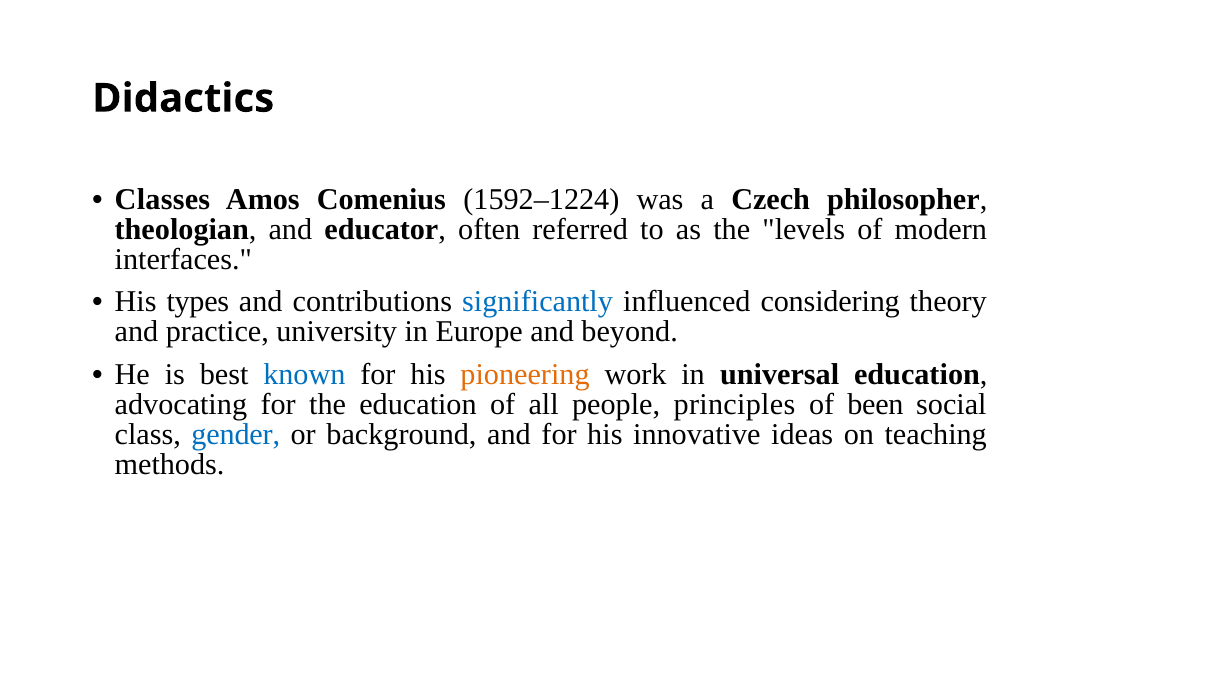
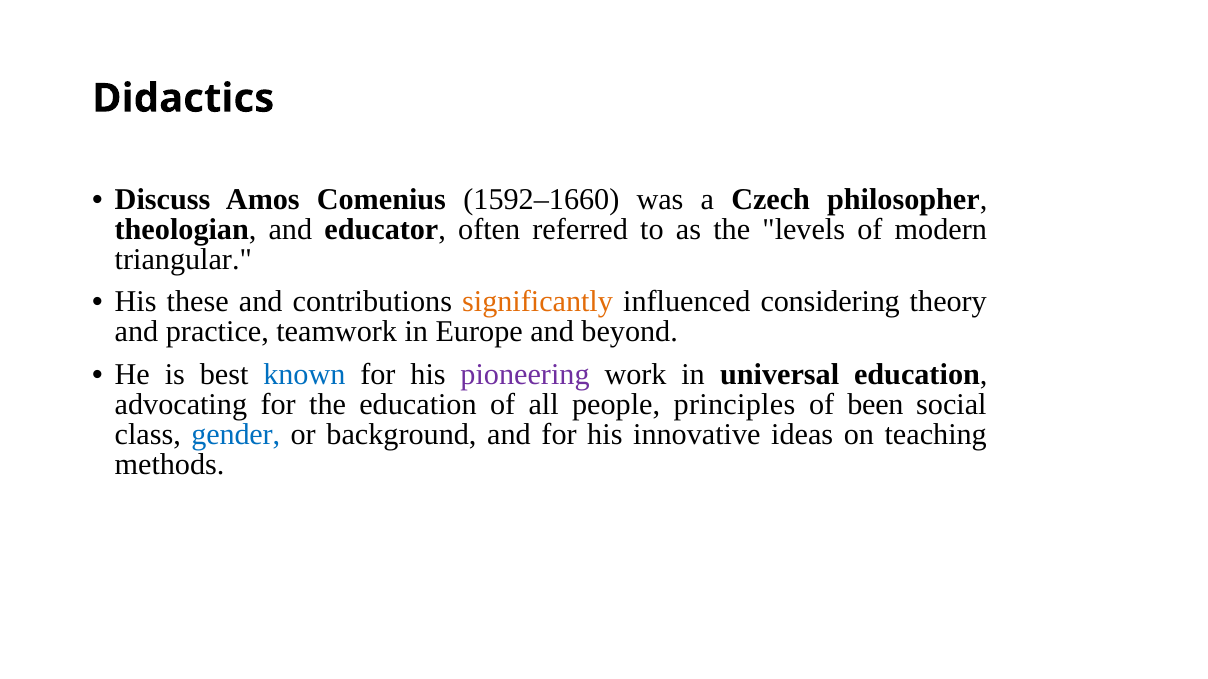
Classes: Classes -> Discuss (163, 199)
1592–1224: 1592–1224 -> 1592–1660 (541, 199)
interfaces: interfaces -> triangular (183, 260)
types: types -> these (198, 302)
significantly colour: blue -> orange (538, 302)
university: university -> teamwork (337, 332)
pioneering colour: orange -> purple (525, 375)
